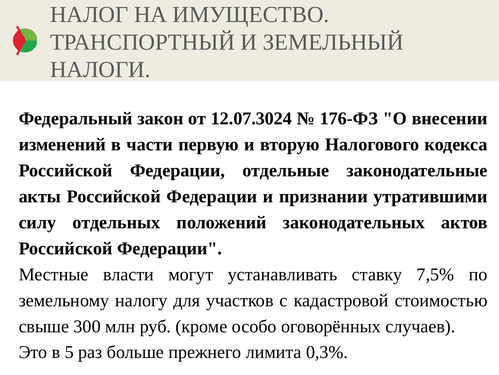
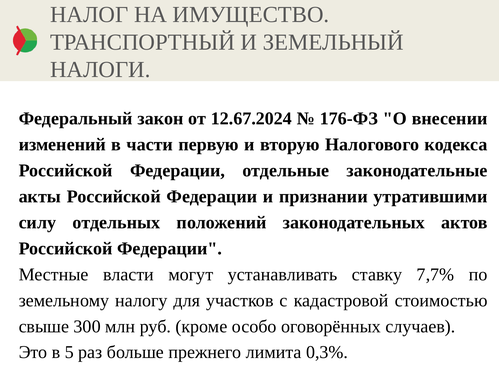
12.07.3024: 12.07.3024 -> 12.67.2024 (251, 118)
7,5%: 7,5% -> 7,7% (435, 274)
